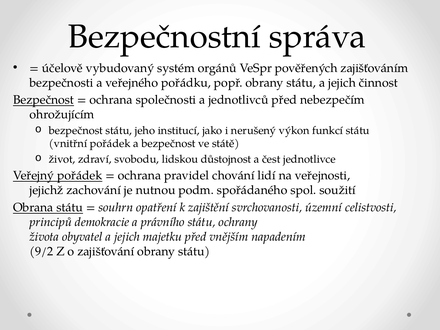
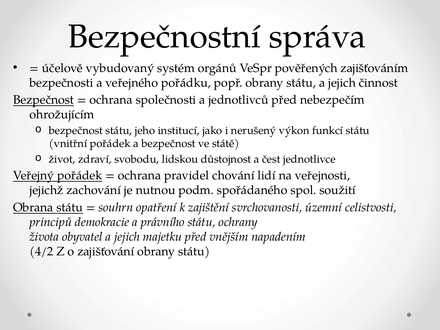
9/2: 9/2 -> 4/2 (41, 251)
